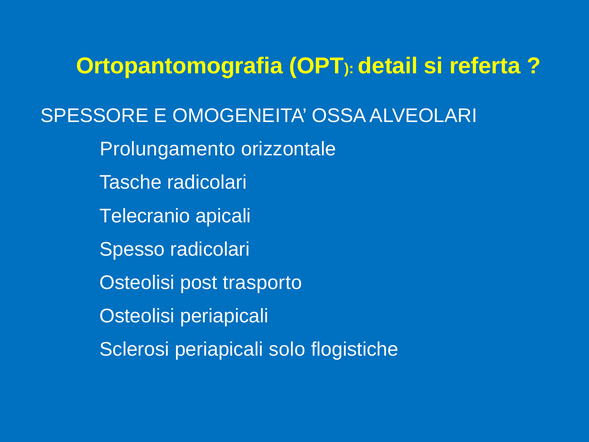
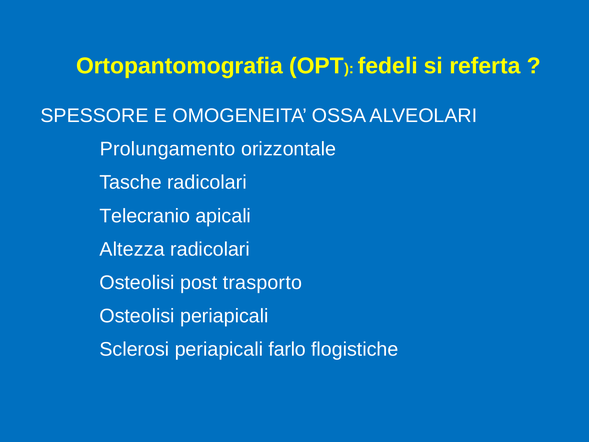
detail: detail -> fedeli (388, 66)
Spesso: Spesso -> Altezza (132, 249)
solo: solo -> farlo (287, 349)
